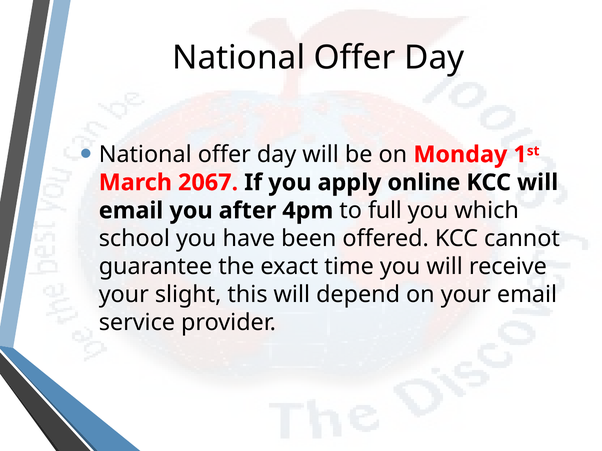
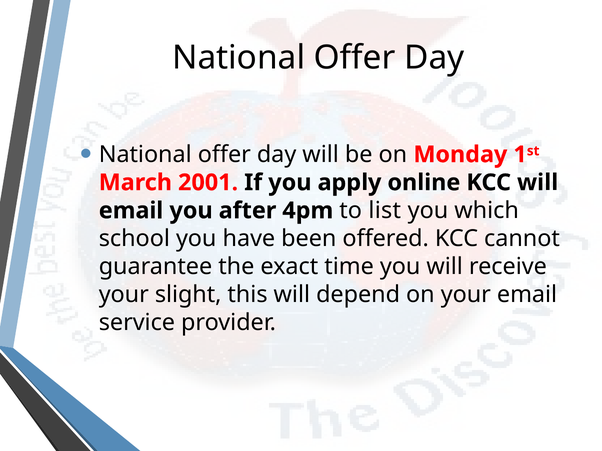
2067: 2067 -> 2001 (208, 183)
full: full -> list (385, 211)
